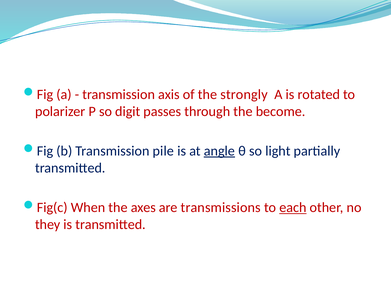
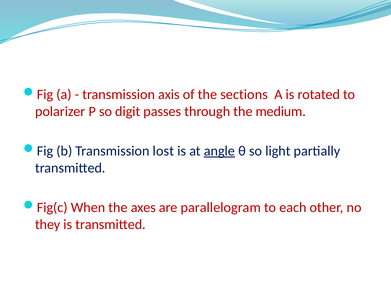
strongly: strongly -> sections (244, 94)
become: become -> medium (281, 111)
pile: pile -> lost (163, 151)
transmissions: transmissions -> parallelogram (221, 207)
each underline: present -> none (293, 207)
